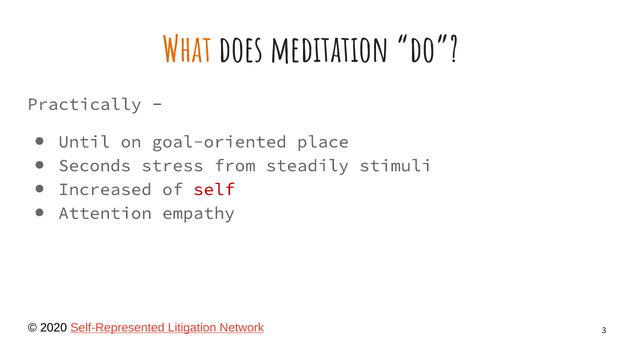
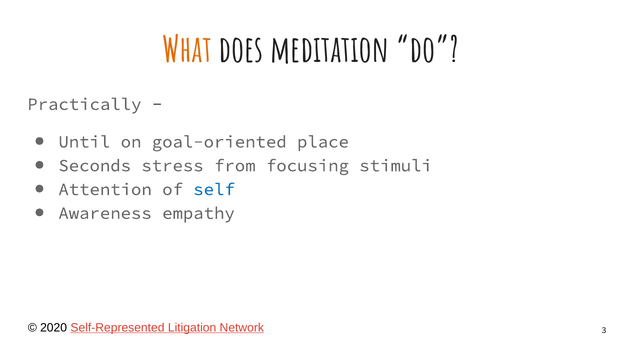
steadily: steadily -> focusing (307, 166)
Increased: Increased -> Attention (105, 190)
self colour: red -> blue (214, 190)
Attention: Attention -> Awareness (105, 213)
